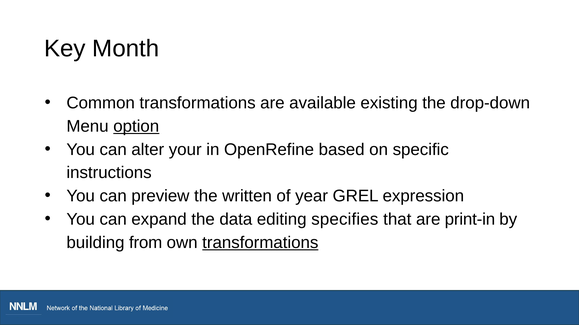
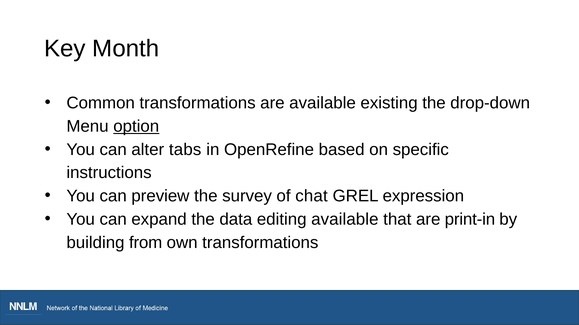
your: your -> tabs (185, 150)
written: written -> survey (247, 196)
year: year -> chat (311, 196)
editing specifies: specifies -> available (345, 220)
transformations underline: present -> none (260, 243)
